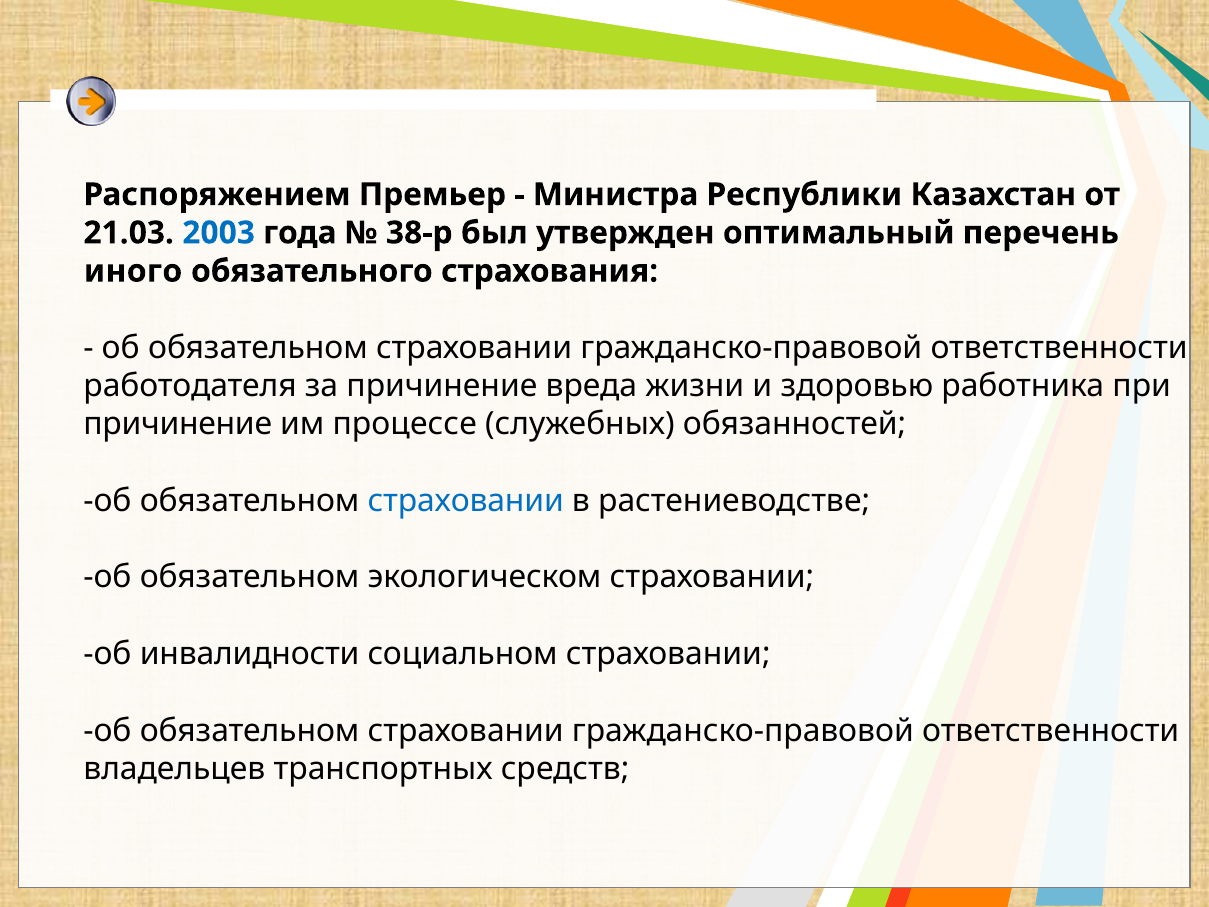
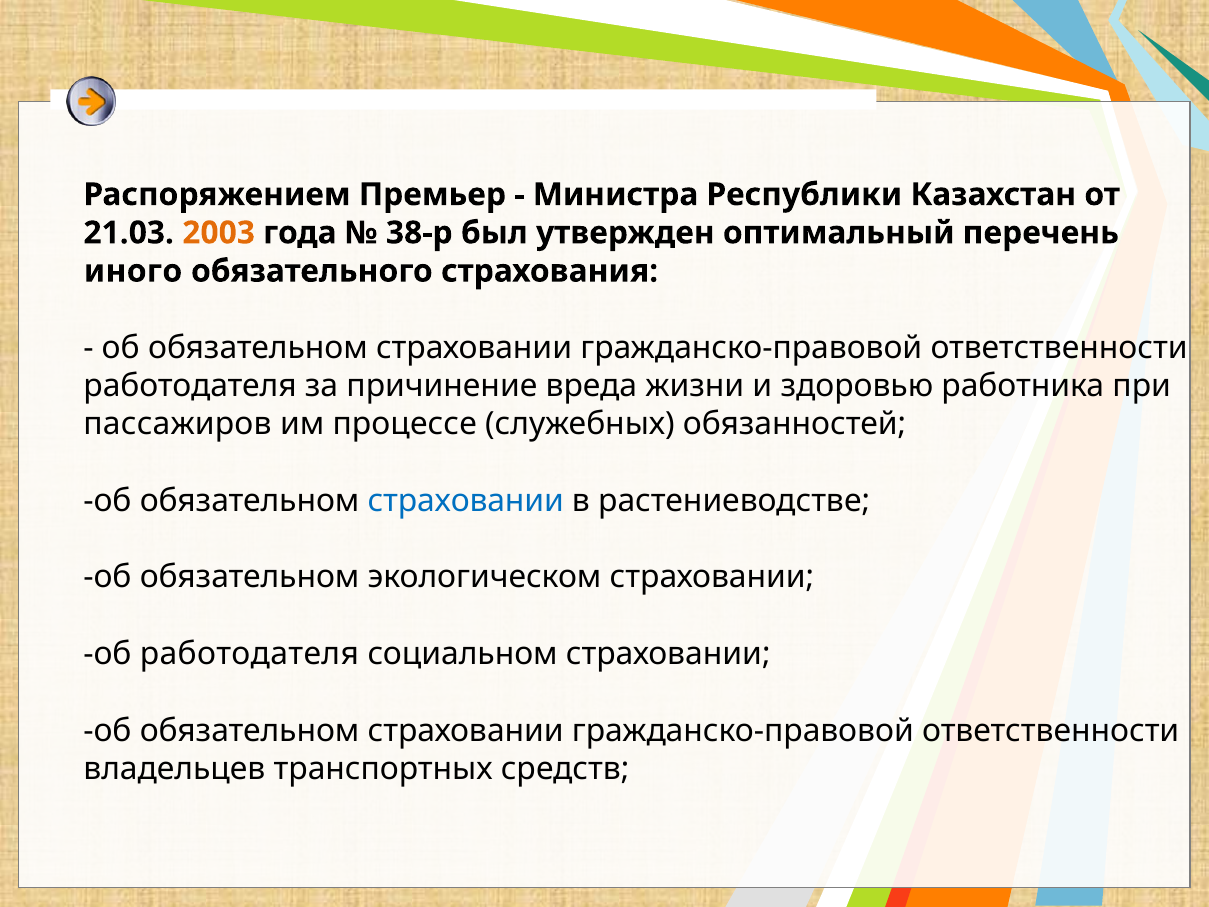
2003 colour: blue -> orange (219, 233)
причинение: причинение -> пассажиров (178, 424)
об инвалидности: инвалидности -> работодателя (249, 654)
